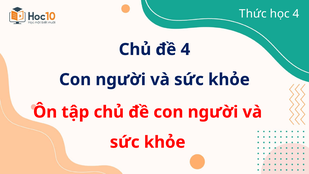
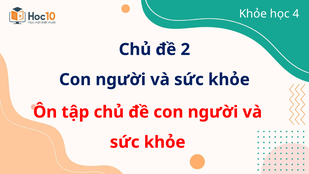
Thức: Thức -> Khỏe (253, 14)
đề 4: 4 -> 2 (185, 49)
